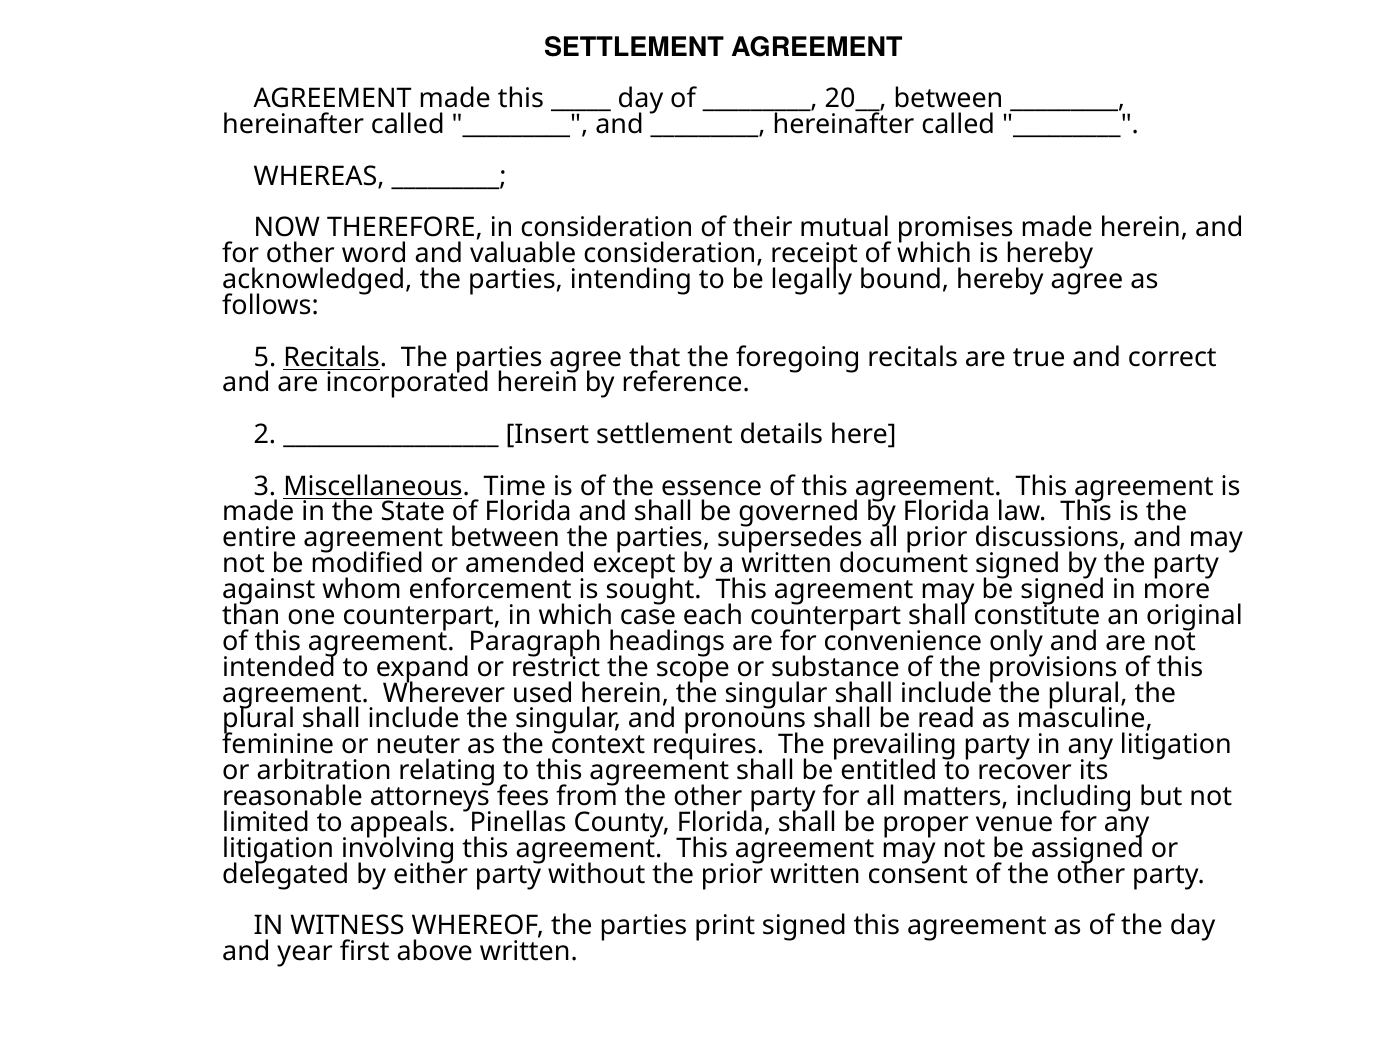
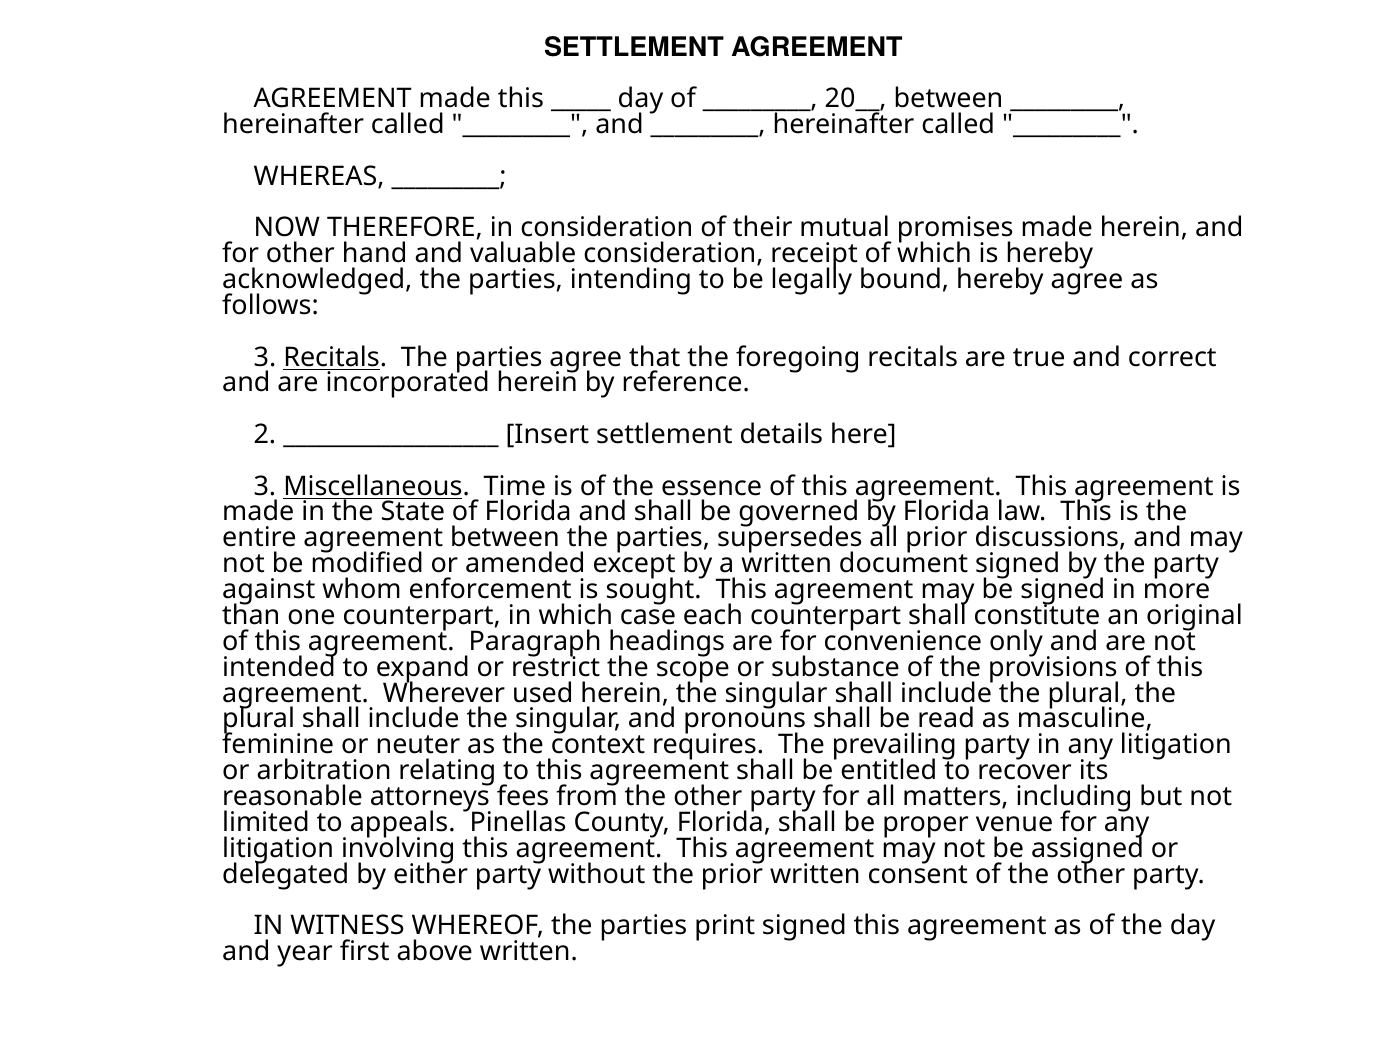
word: word -> hand (375, 254)
5: 5 -> 3 (265, 357)
